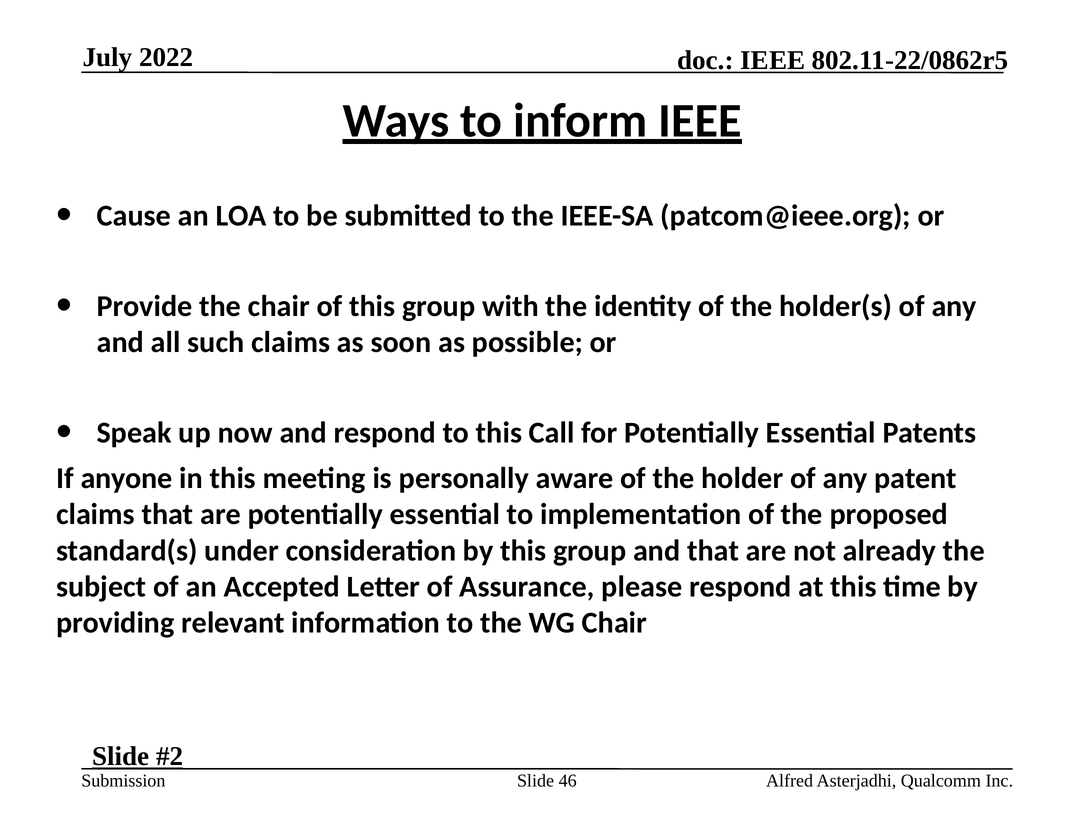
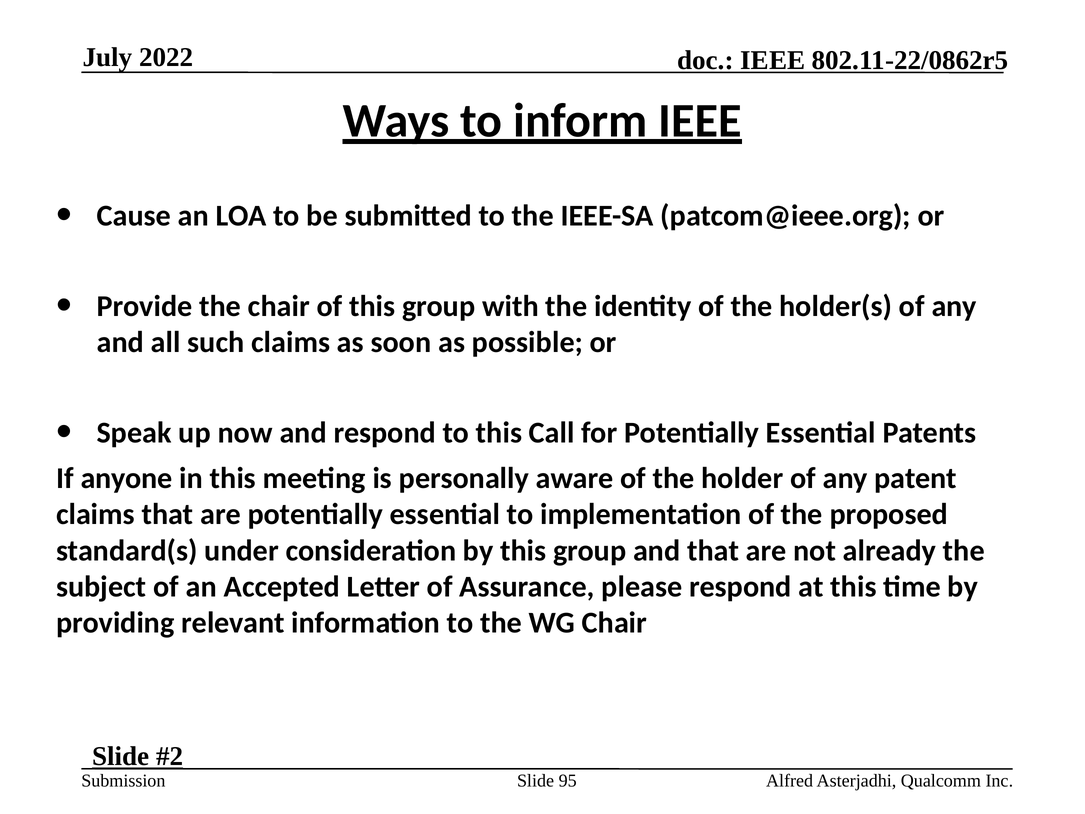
46: 46 -> 95 (568, 780)
